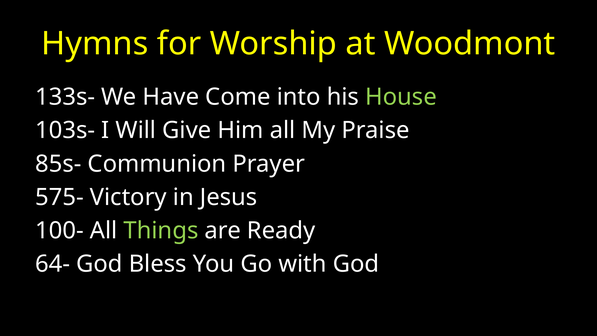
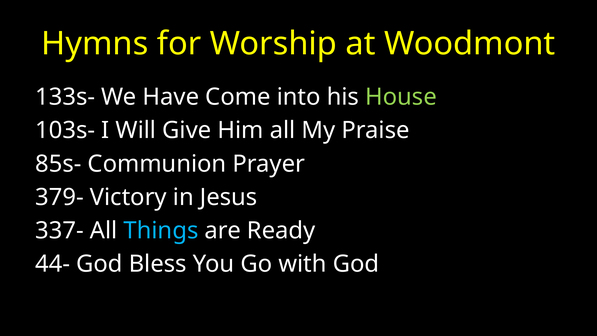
575-: 575- -> 379- (59, 197)
100-: 100- -> 337- (59, 231)
Things colour: light green -> light blue (161, 231)
64-: 64- -> 44- (53, 264)
